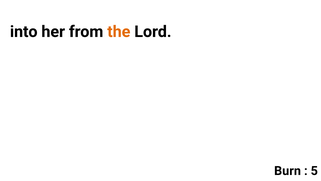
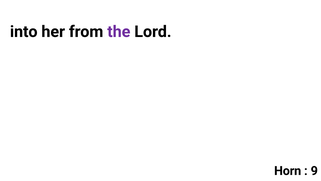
the colour: orange -> purple (119, 32)
Burn: Burn -> Horn (288, 170)
5: 5 -> 9 (314, 170)
